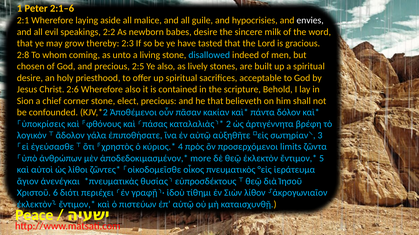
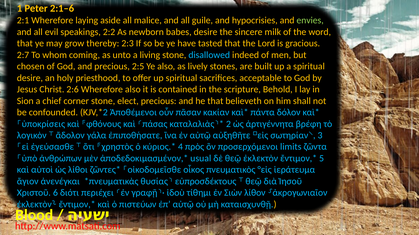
envies colour: white -> light green (310, 21)
2:8: 2:8 -> 2:7 (23, 55)
more: more -> usual (201, 159)
Peace: Peace -> Blood (34, 216)
